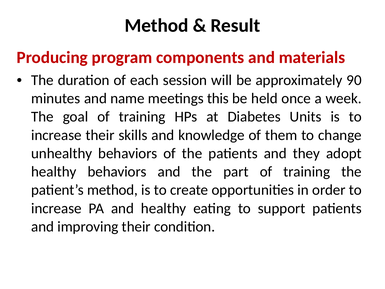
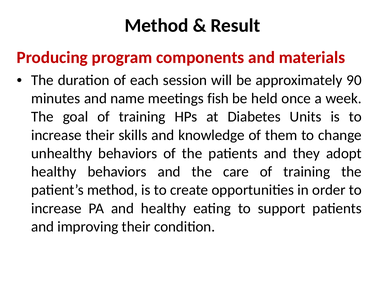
this: this -> fish (218, 98)
part: part -> care (236, 172)
